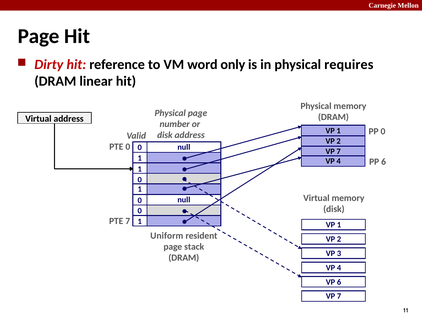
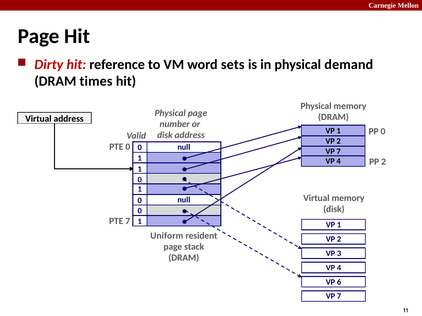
only: only -> sets (233, 65)
requires: requires -> demand (349, 65)
linear: linear -> times (96, 81)
PP 6: 6 -> 2 (384, 162)
